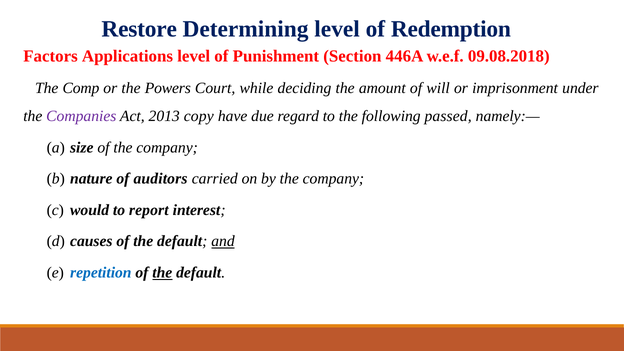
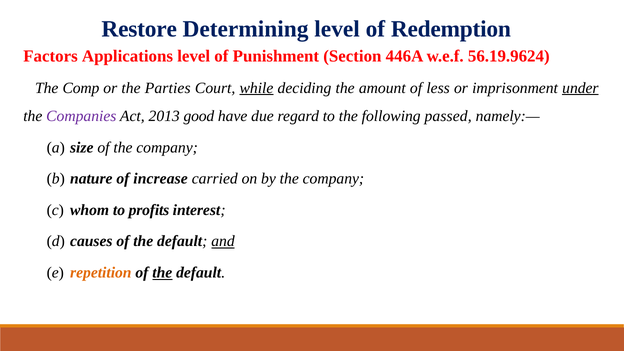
09.08.2018: 09.08.2018 -> 56.19.9624 (509, 56)
Powers: Powers -> Parties (168, 88)
while underline: none -> present (256, 88)
will: will -> less (438, 88)
under underline: none -> present (580, 88)
copy: copy -> good (199, 116)
auditors: auditors -> increase (161, 179)
would: would -> whom (90, 210)
report: report -> profits (149, 210)
repetition colour: blue -> orange (101, 273)
